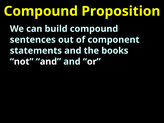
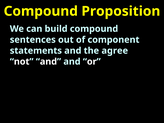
books: books -> agree (115, 51)
